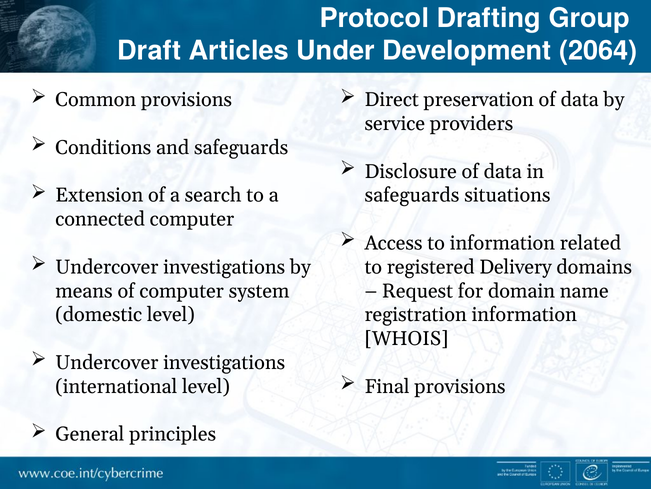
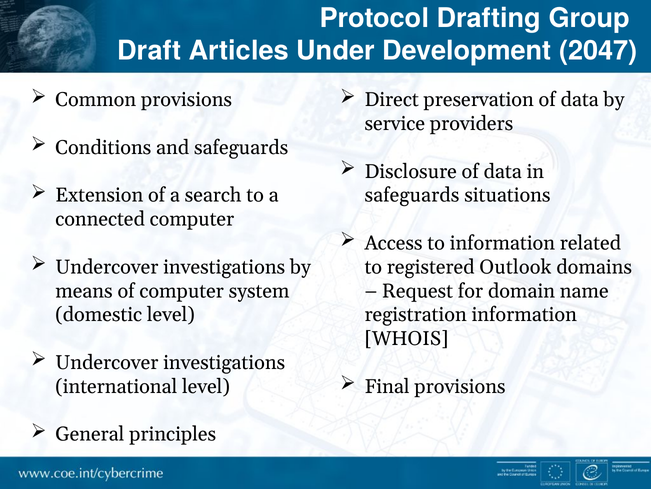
2064: 2064 -> 2047 (598, 51)
Delivery: Delivery -> Outlook (515, 267)
